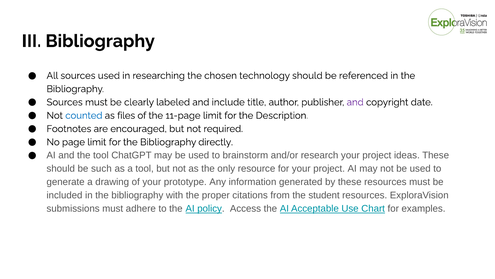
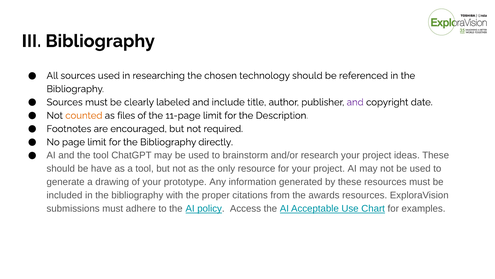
counted colour: blue -> orange (84, 115)
such: such -> have (101, 168)
student: student -> awards (324, 195)
